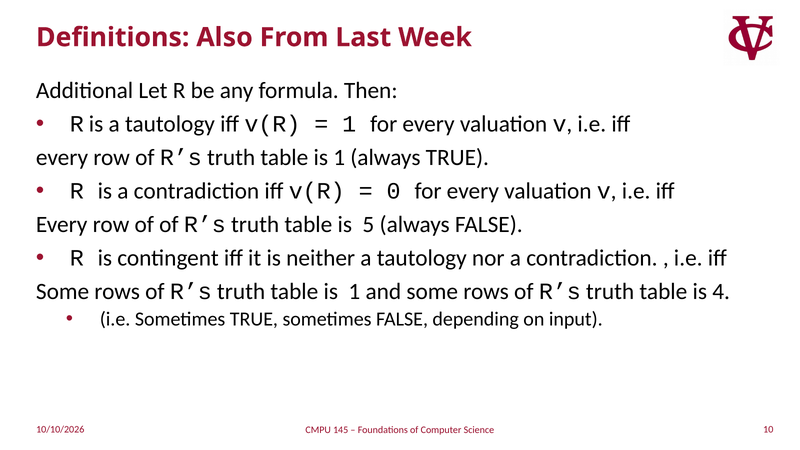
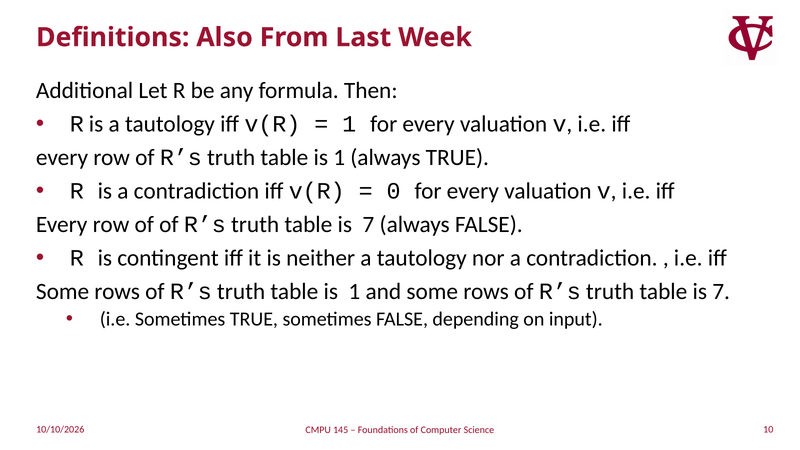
5: 5 -> 7 (368, 224)
4: 4 -> 7 (721, 291)
